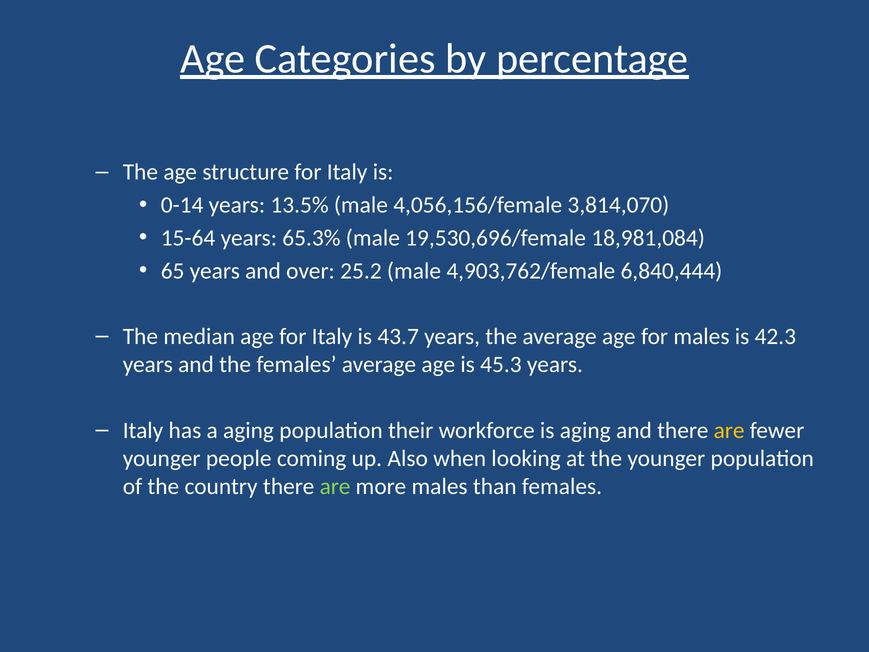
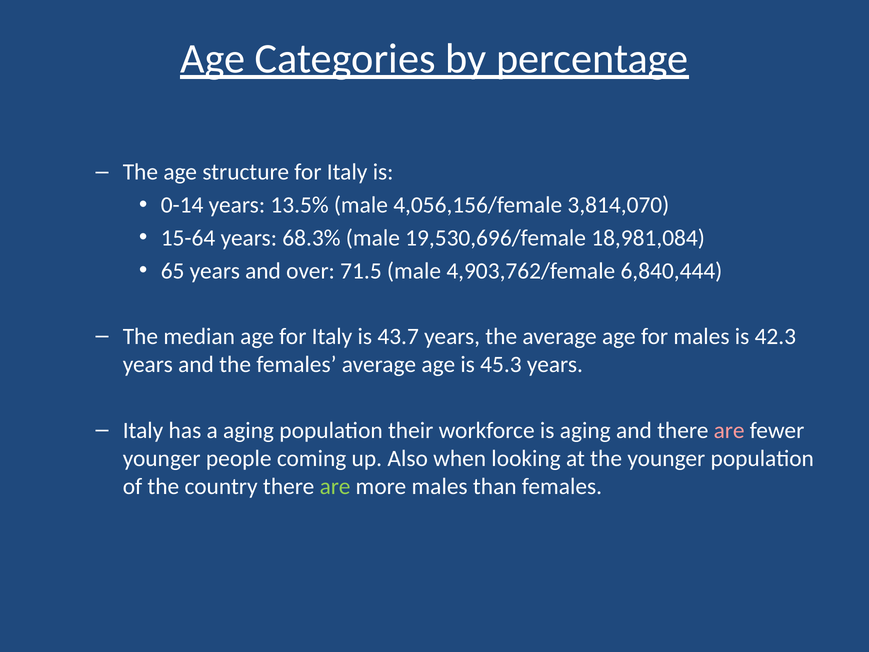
65.3%: 65.3% -> 68.3% (311, 238)
25.2: 25.2 -> 71.5 (361, 271)
are colour: yellow -> pink (729, 430)
